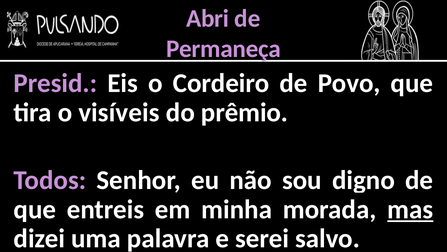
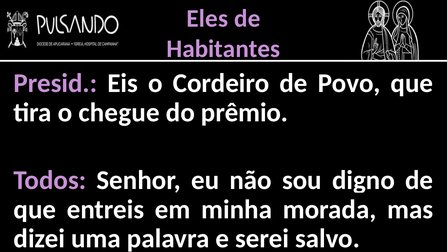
Abri: Abri -> Eles (207, 18)
Permaneça: Permaneça -> Habitantes (223, 49)
visíveis: visíveis -> chegue (119, 112)
mas underline: present -> none (410, 209)
